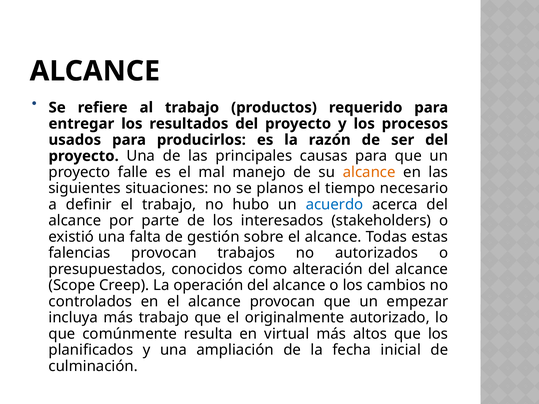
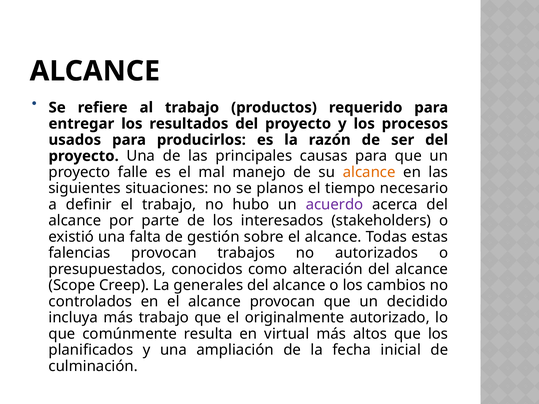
acuerdo colour: blue -> purple (334, 205)
operación: operación -> generales (208, 285)
empezar: empezar -> decidido (417, 302)
